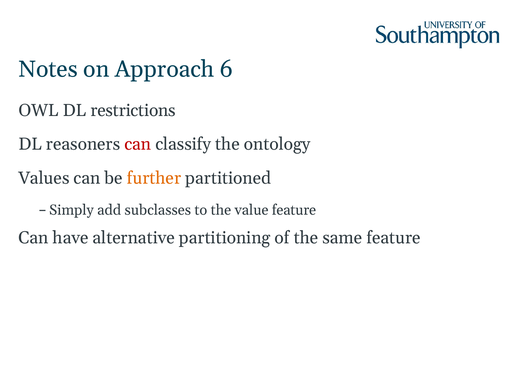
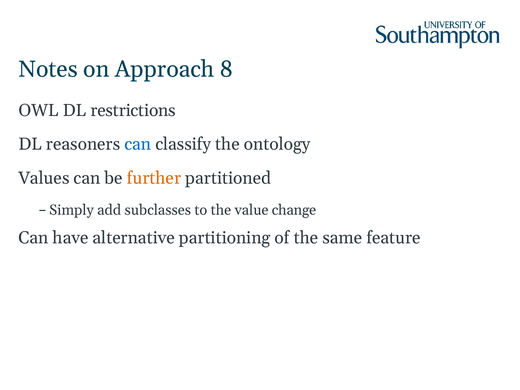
6: 6 -> 8 (227, 69)
can colour: red -> blue (138, 144)
value feature: feature -> change (294, 210)
